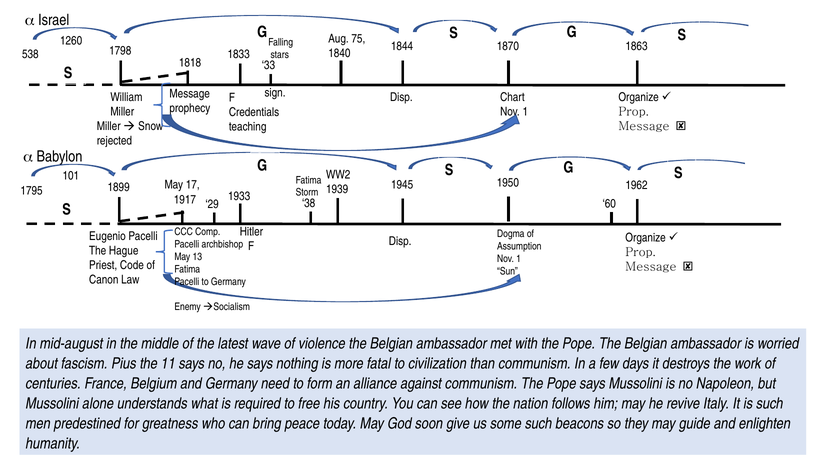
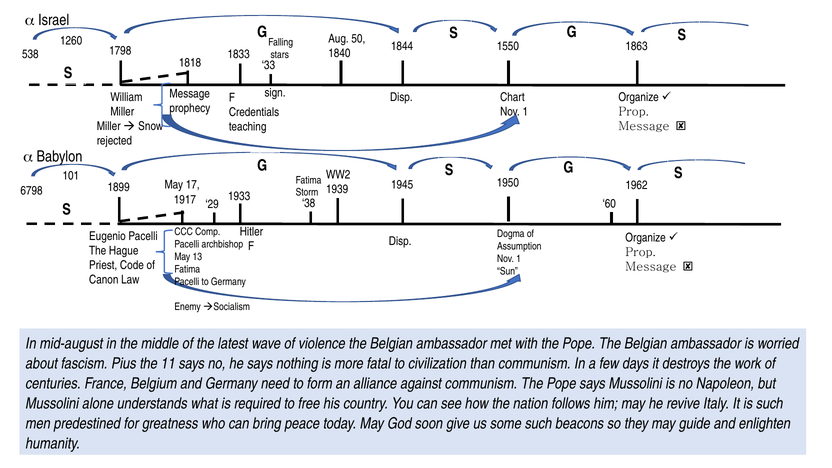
75: 75 -> 50 (358, 39)
1870: 1870 -> 1550 (508, 46)
1795: 1795 -> 6798 (32, 191)
